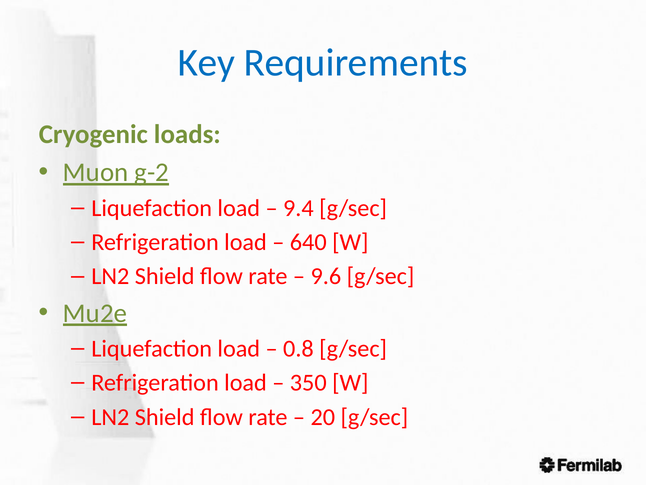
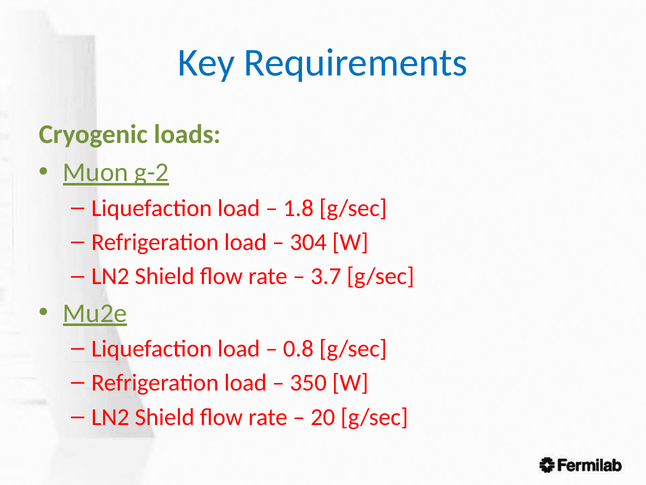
9.4: 9.4 -> 1.8 (298, 208)
640: 640 -> 304 (308, 242)
9.6: 9.6 -> 3.7 (326, 276)
